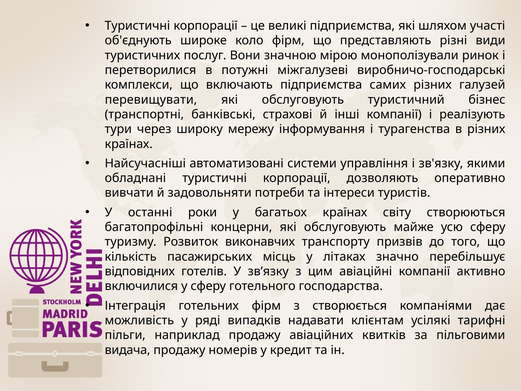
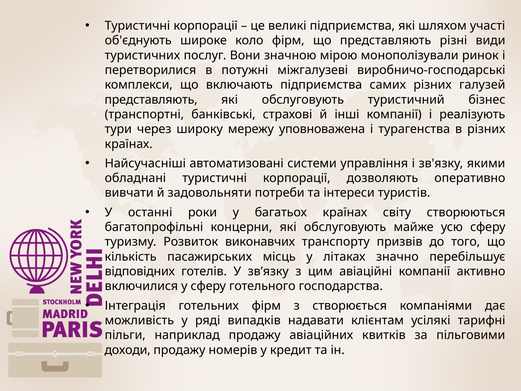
перевищувати: перевищувати -> представляють (151, 100)
інформування: інформування -> уповноважена (322, 129)
видача: видача -> доходи (128, 350)
